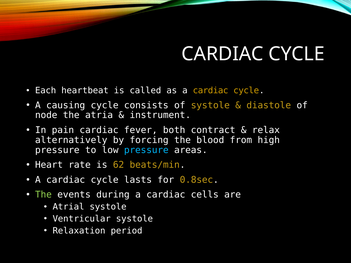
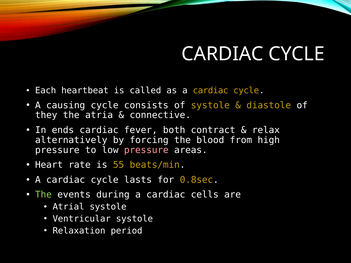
node: node -> they (46, 115)
instrument: instrument -> connective (160, 115)
pain: pain -> ends (63, 130)
pressure colour: light blue -> pink (146, 150)
62: 62 -> 55 (119, 165)
